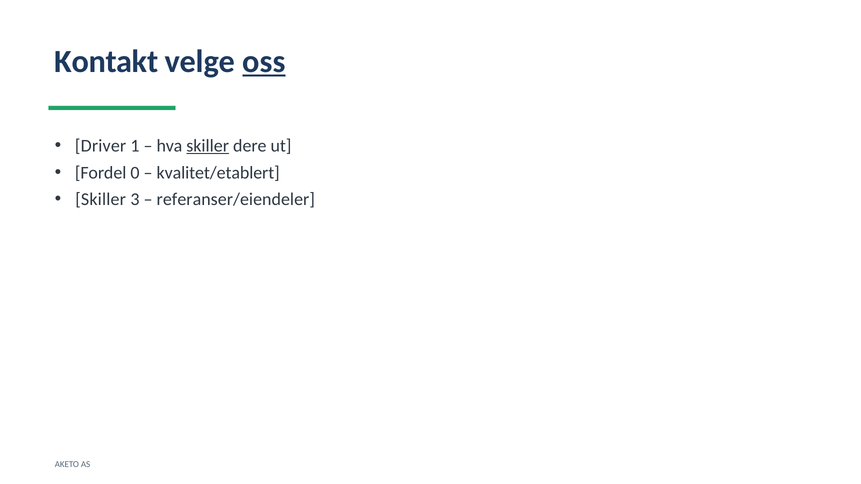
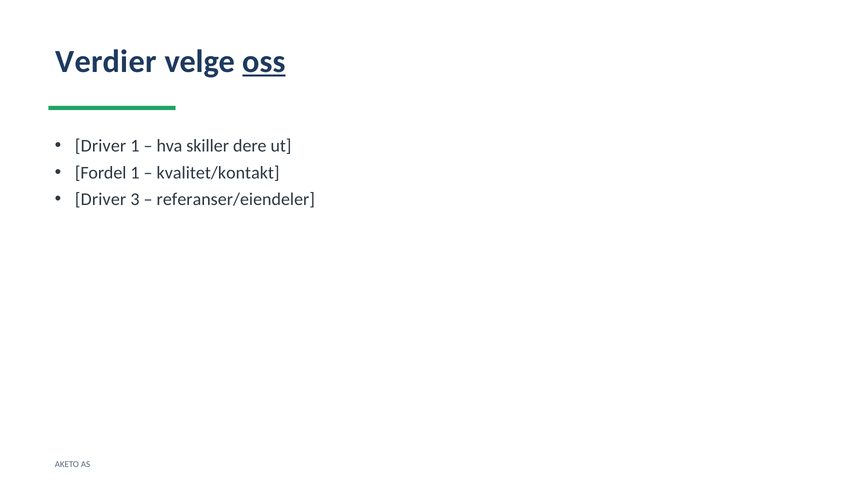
Kontakt: Kontakt -> Verdier (106, 61)
skiller underline: present -> none (208, 146)
Fordel 0: 0 -> 1 (135, 173)
kvalitet/etablert: kvalitet/etablert -> kvalitet/kontakt (218, 173)
Skiller: Skiller -> Driver (101, 200)
